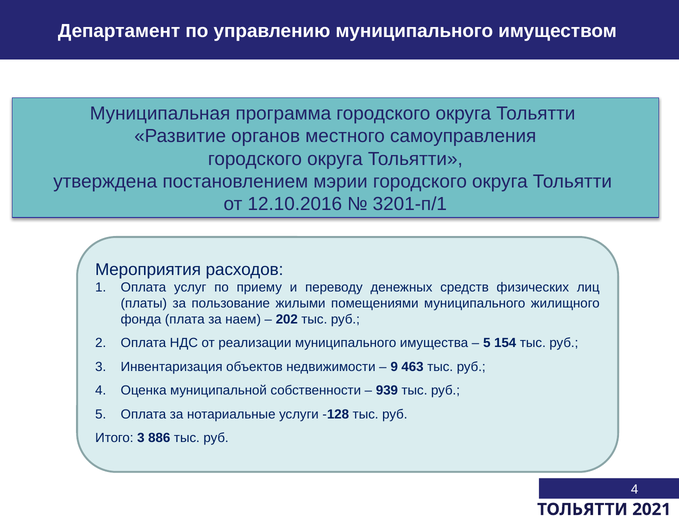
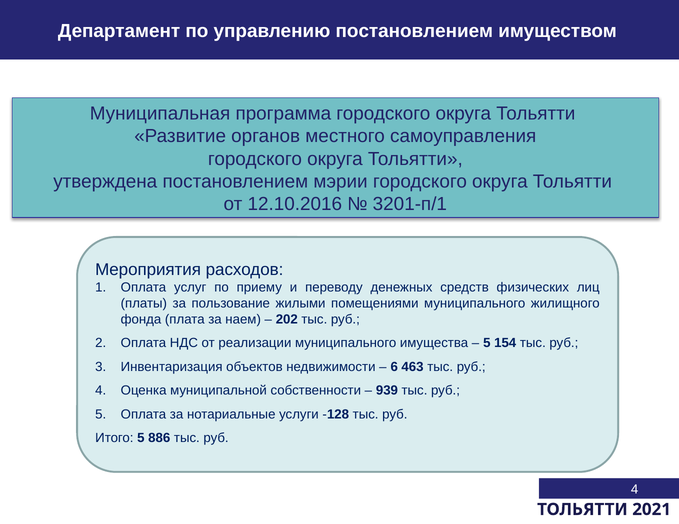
управлению муниципального: муниципального -> постановлением (414, 31)
9: 9 -> 6 (394, 367)
Итого 3: 3 -> 5 (141, 438)
